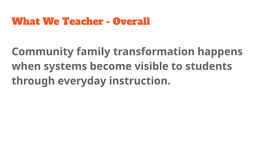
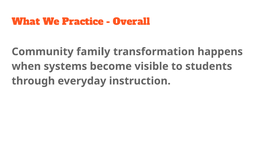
Teacher: Teacher -> Practice (83, 22)
